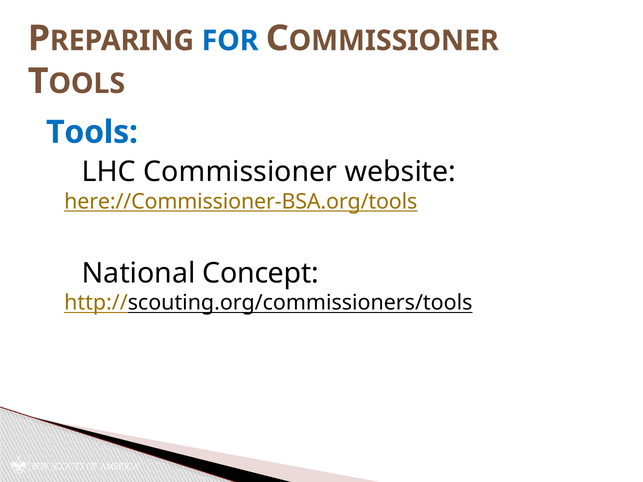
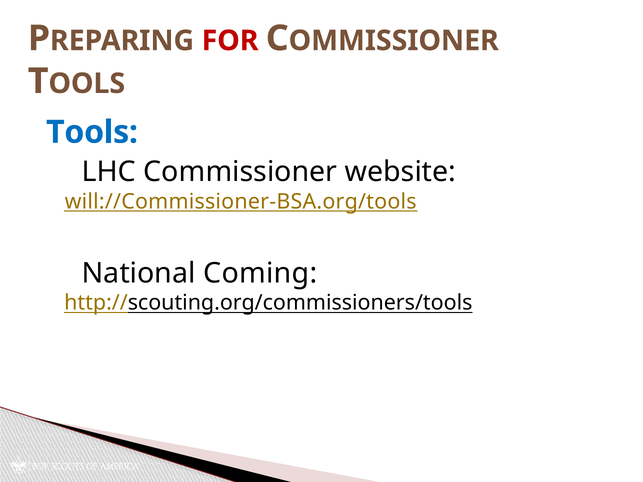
FOR colour: blue -> red (230, 41)
here://Commissioner-BSA.org/tools: here://Commissioner-BSA.org/tools -> will://Commissioner-BSA.org/tools (241, 202)
Concept: Concept -> Coming (260, 273)
